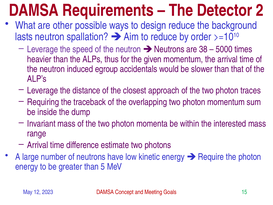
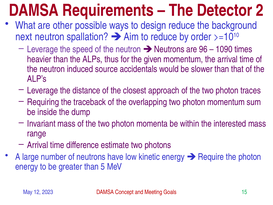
lasts: lasts -> next (24, 37)
38: 38 -> 96 (203, 49)
5000: 5000 -> 1090 (224, 49)
egroup: egroup -> source (106, 69)
